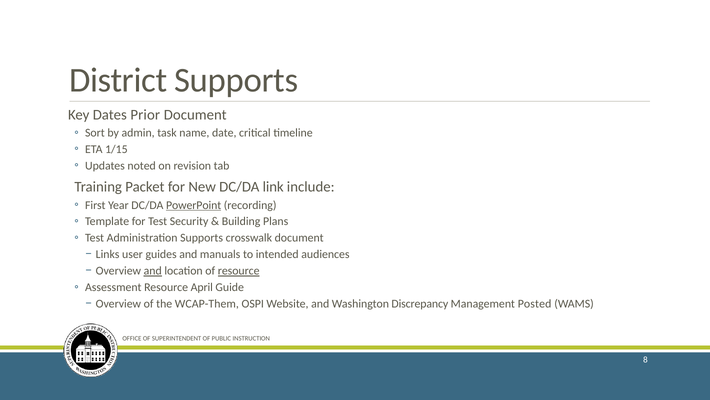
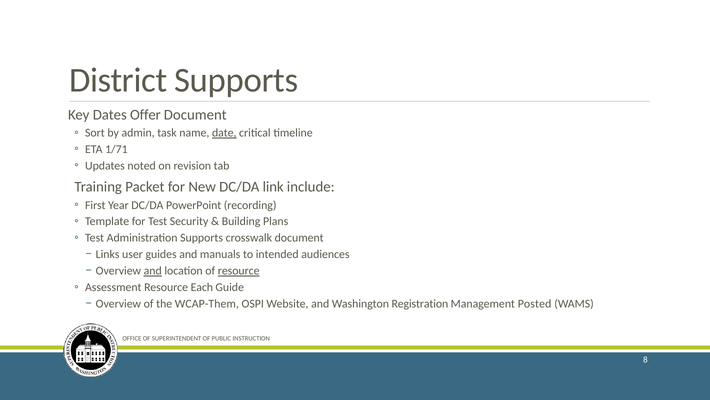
Prior: Prior -> Offer (145, 115)
date underline: none -> present (224, 133)
1/15: 1/15 -> 1/71 (116, 149)
PowerPoint underline: present -> none (194, 205)
April: April -> Each (202, 287)
Discrepancy: Discrepancy -> Registration (420, 303)
